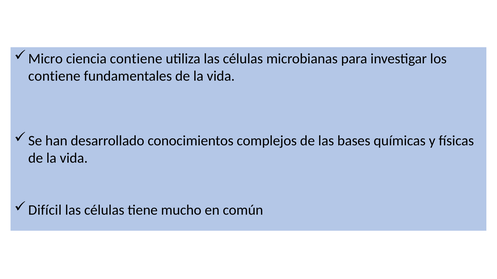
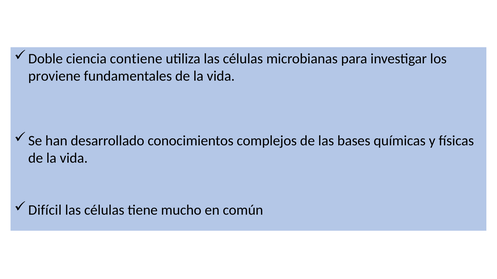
Micro: Micro -> Doble (46, 59)
contiene: contiene -> proviene (54, 76)
